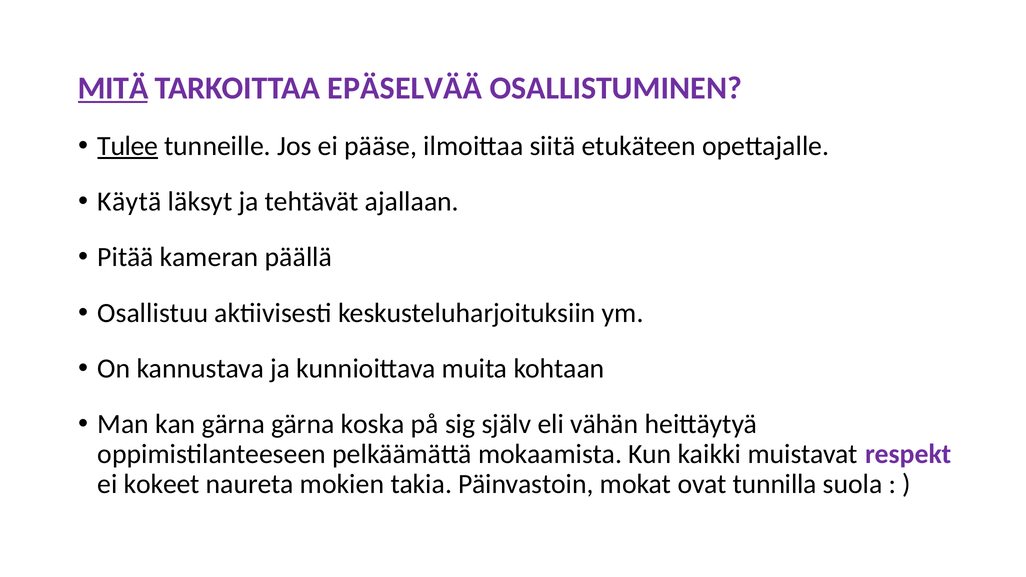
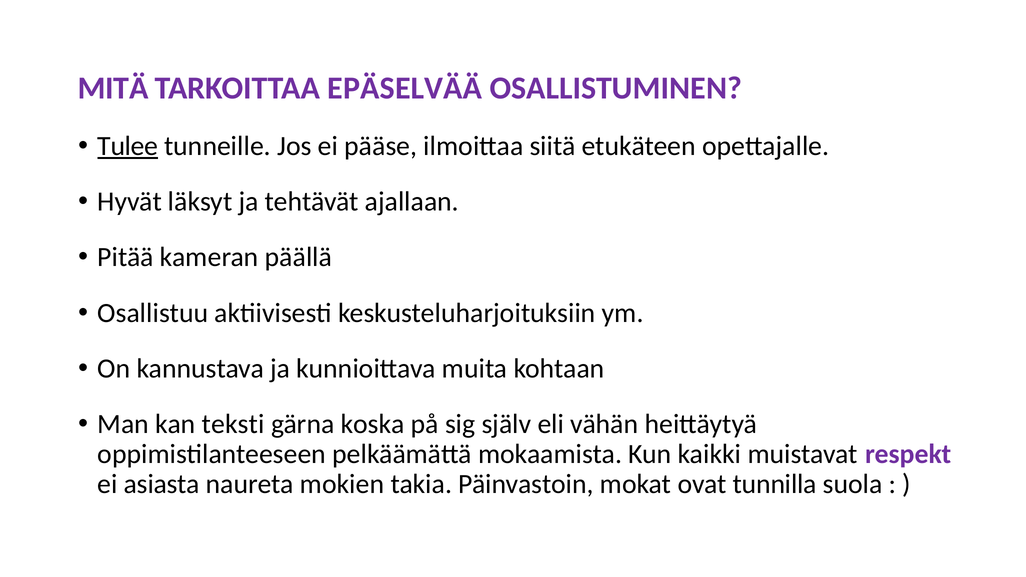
MITÄ underline: present -> none (113, 88)
Käytä: Käytä -> Hyvät (130, 202)
kan gärna: gärna -> teksti (233, 424)
kokeet: kokeet -> asiasta (162, 484)
